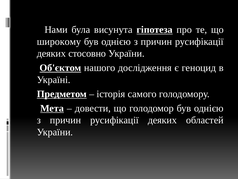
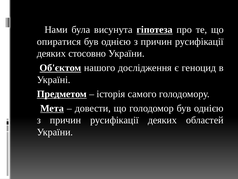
широкому: широкому -> опиратися (59, 41)
